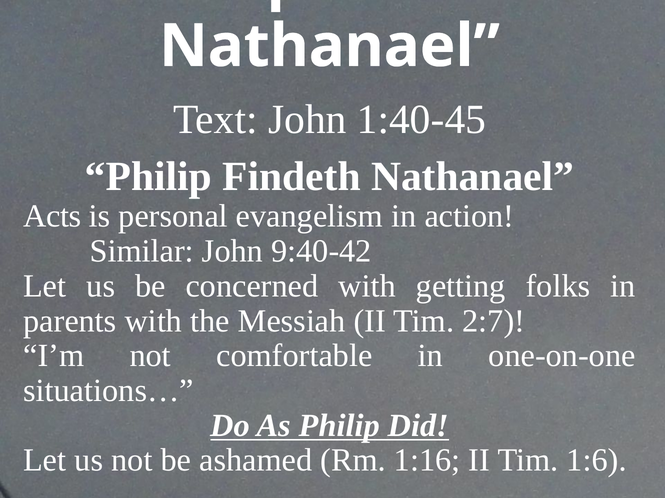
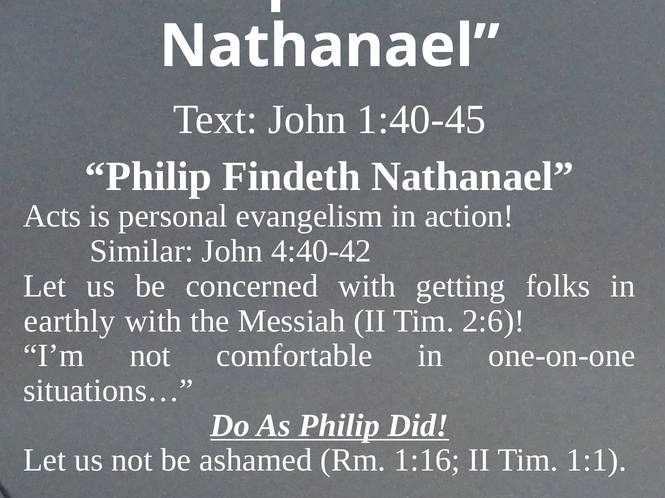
9:40-42: 9:40-42 -> 4:40-42 (321, 251)
parents: parents -> earthly (70, 321)
2:7: 2:7 -> 2:6 (494, 321)
1:6: 1:6 -> 1:1 (596, 461)
